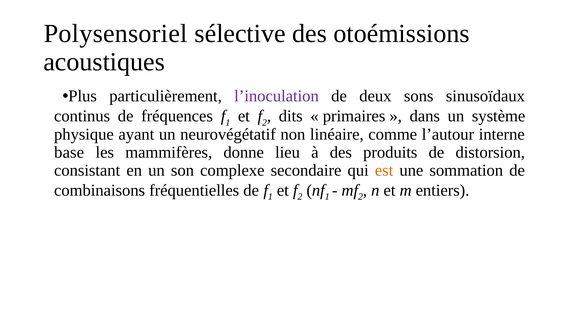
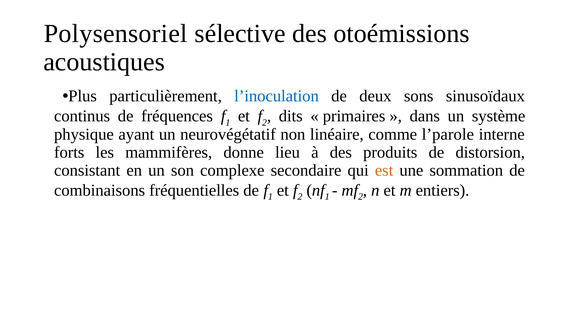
l’inoculation colour: purple -> blue (277, 96)
l’autour: l’autour -> l’parole (448, 135)
base: base -> forts (69, 152)
